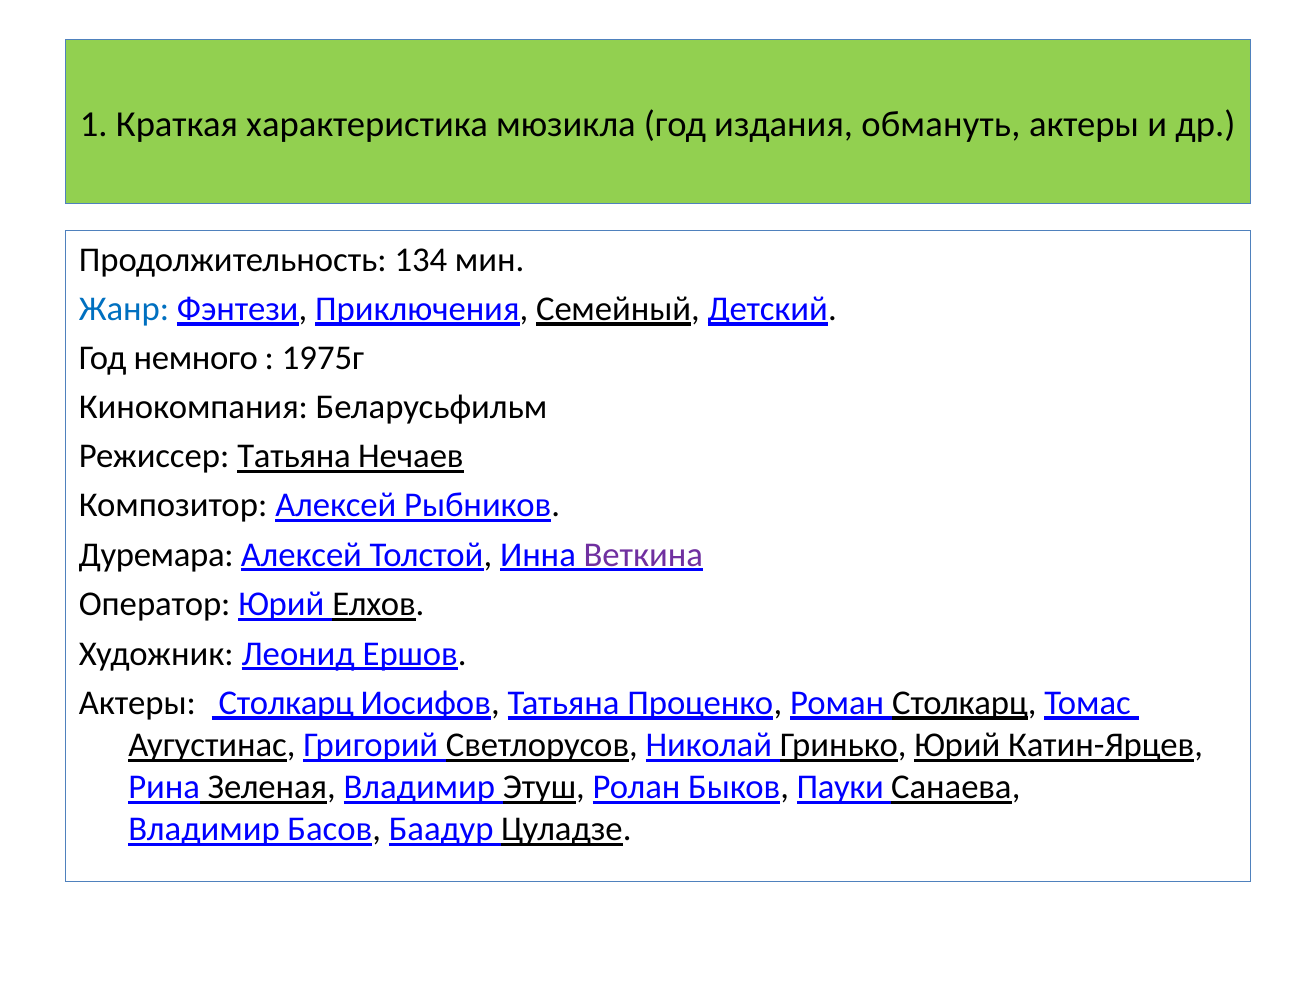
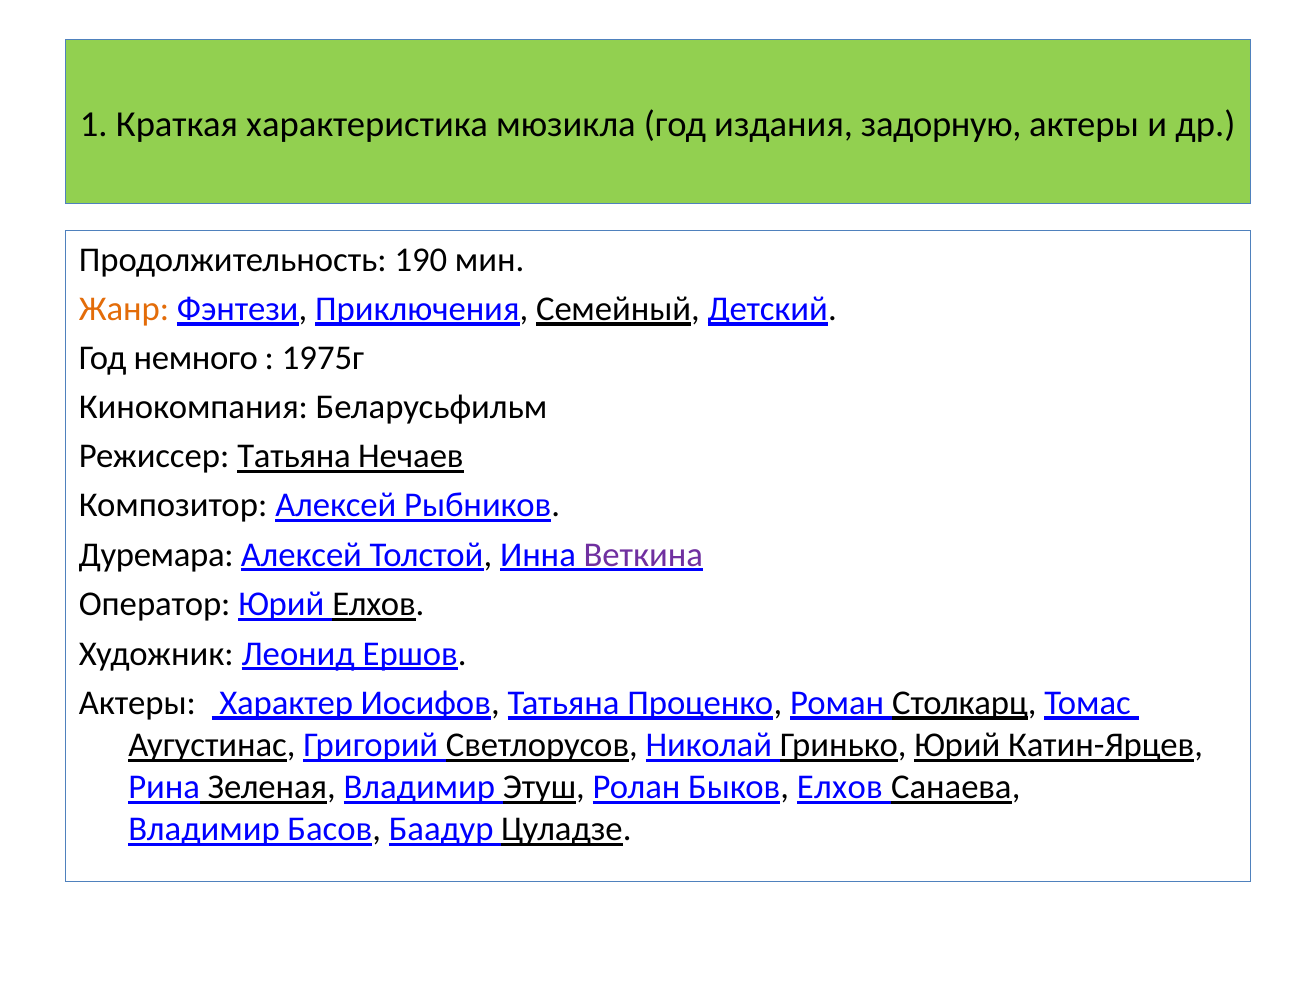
обмануть: обмануть -> задорную (941, 124)
134: 134 -> 190 (421, 260)
Жанр colour: blue -> orange (124, 309)
Актеры Столкарц: Столкарц -> Характер (286, 703)
Быков Пауки: Пауки -> Елхов (840, 787)
